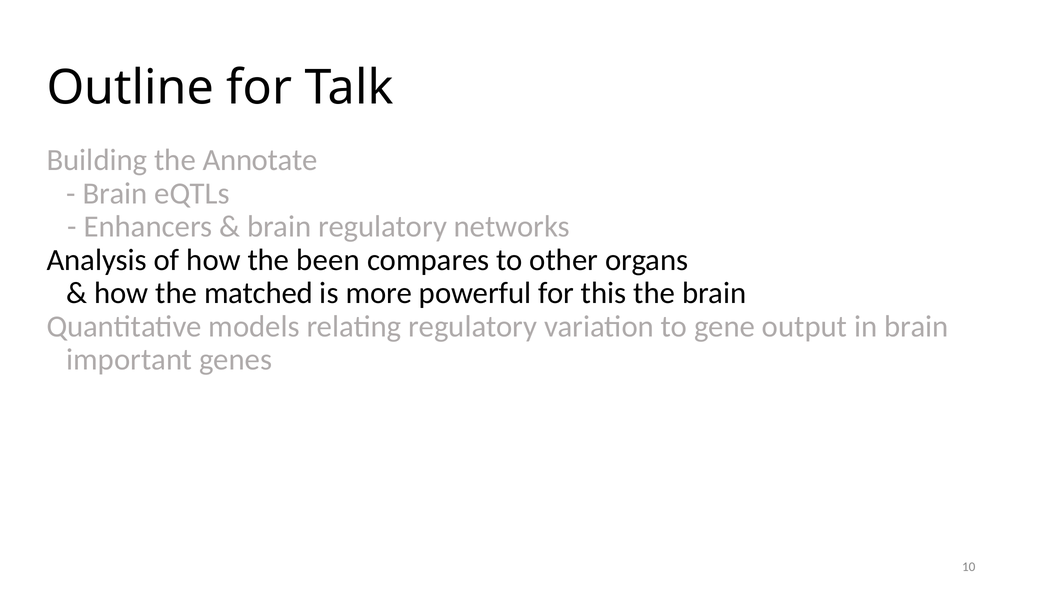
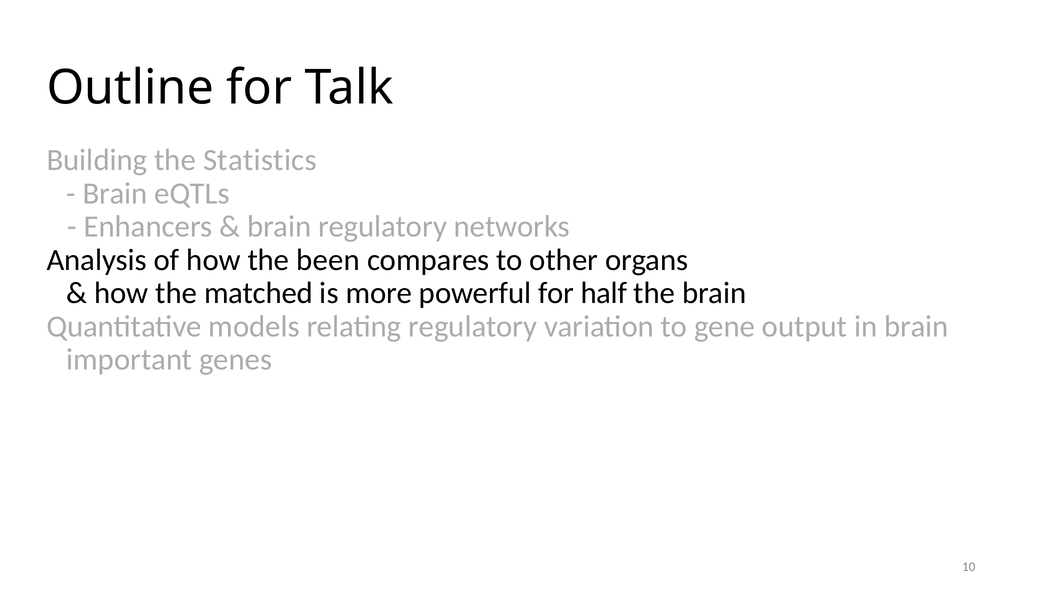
Annotate: Annotate -> Statistics (260, 160)
this: this -> half (604, 293)
